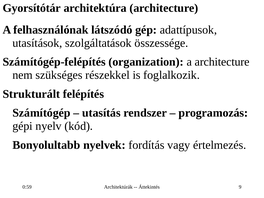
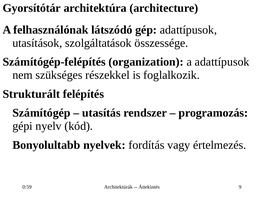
a architecture: architecture -> adattípusok (222, 62)
